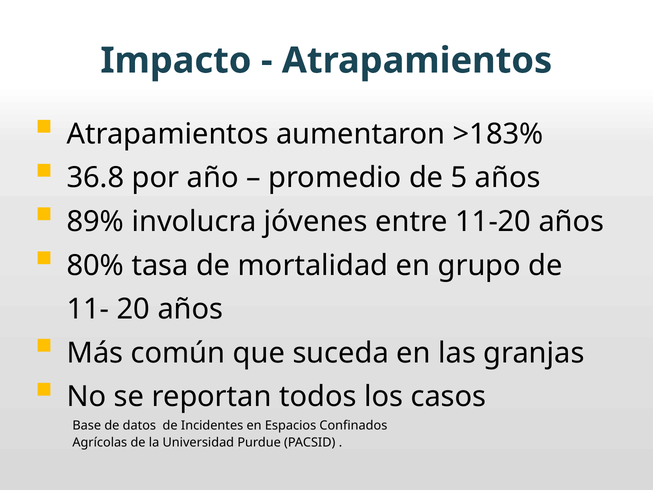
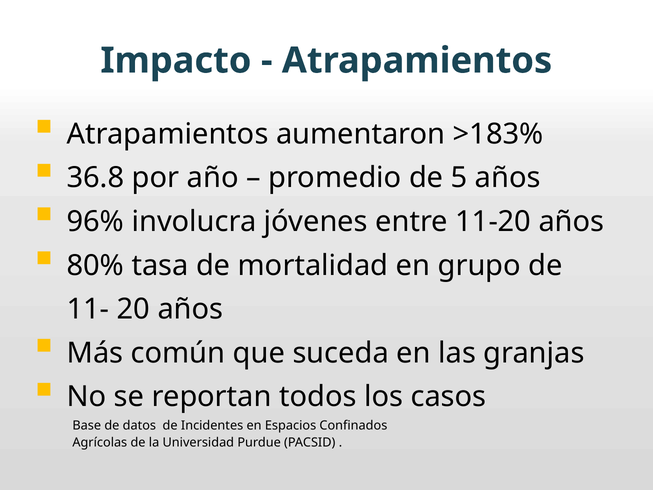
89%: 89% -> 96% (95, 222)
